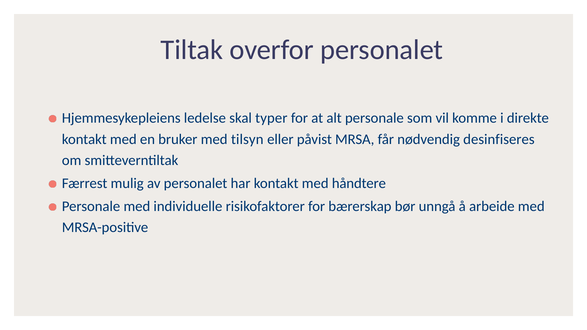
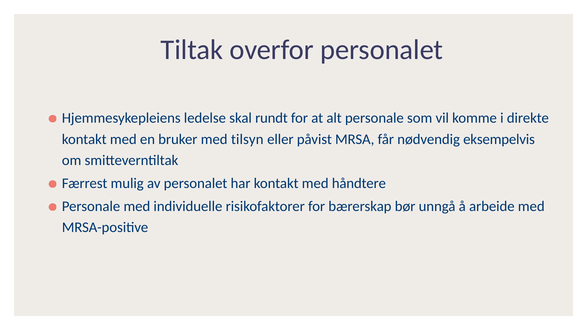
typer: typer -> rundt (271, 118)
desinfiseres: desinfiseres -> eksempelvis (499, 139)
